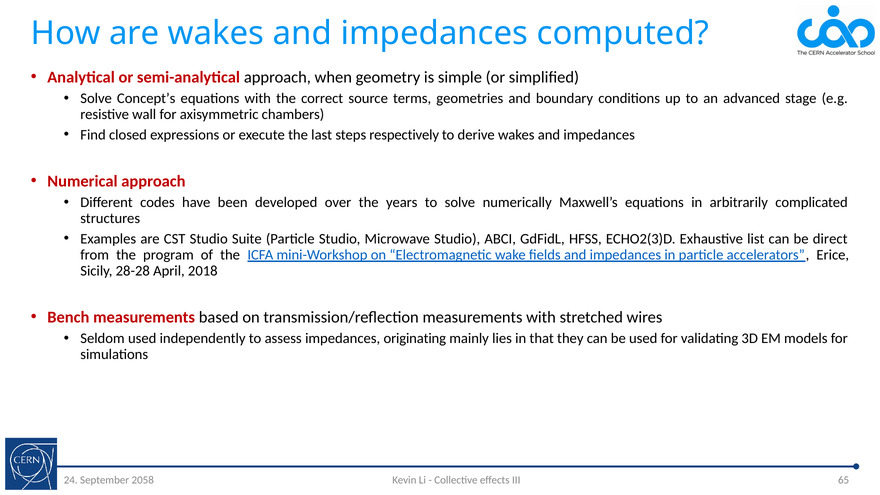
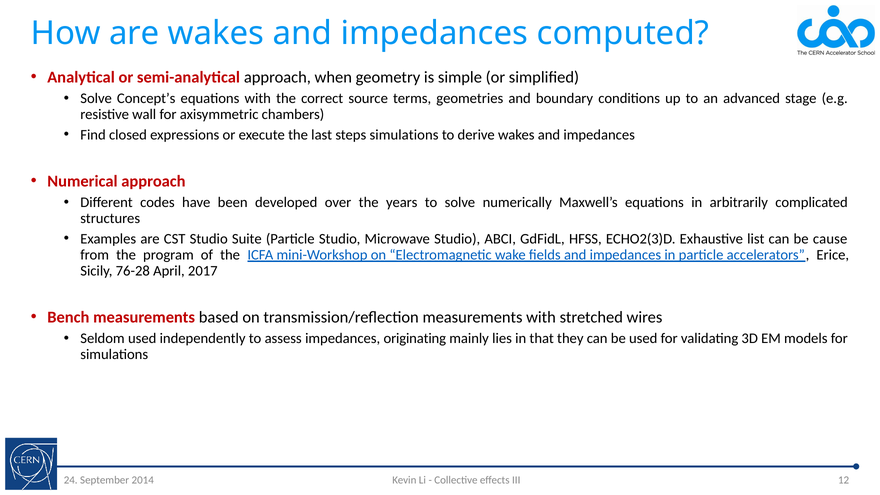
steps respectively: respectively -> simulations (404, 135)
direct: direct -> cause (830, 239)
28-28: 28-28 -> 76-28 (133, 271)
2018: 2018 -> 2017 (203, 271)
65: 65 -> 12 (844, 480)
2058: 2058 -> 2014 (143, 480)
